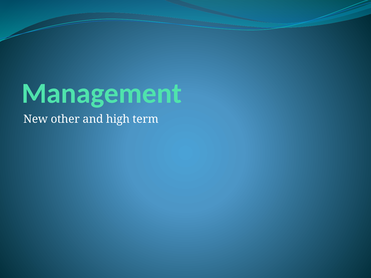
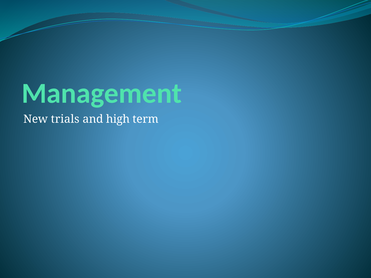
other: other -> trials (65, 119)
